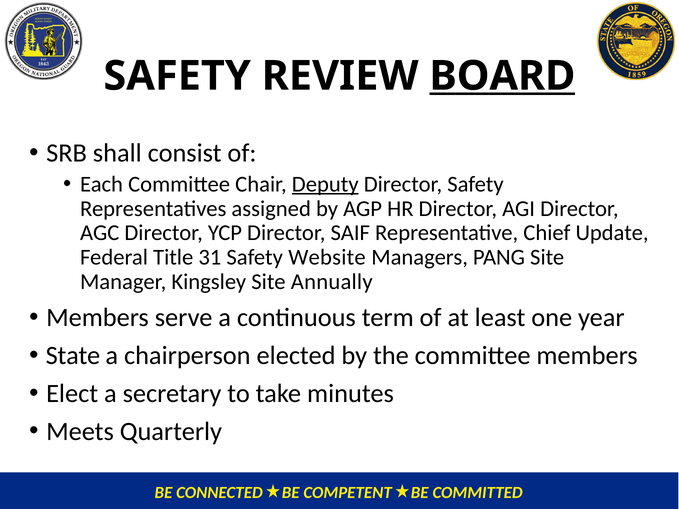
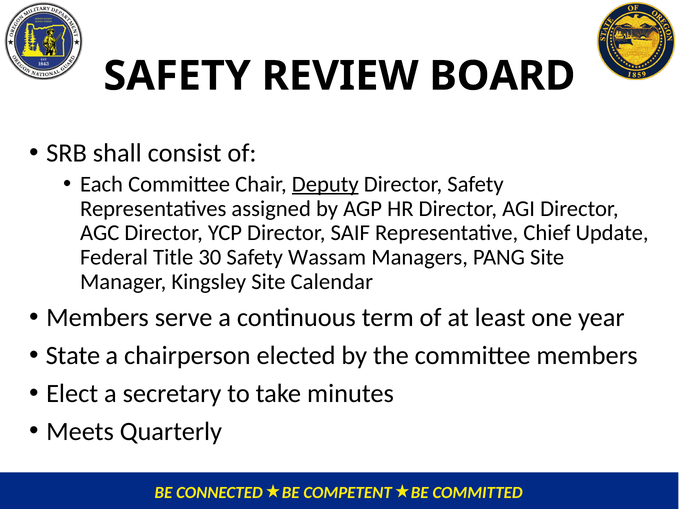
BOARD underline: present -> none (502, 76)
31: 31 -> 30 (210, 258)
Website: Website -> Wassam (327, 258)
Annually: Annually -> Calendar (332, 282)
